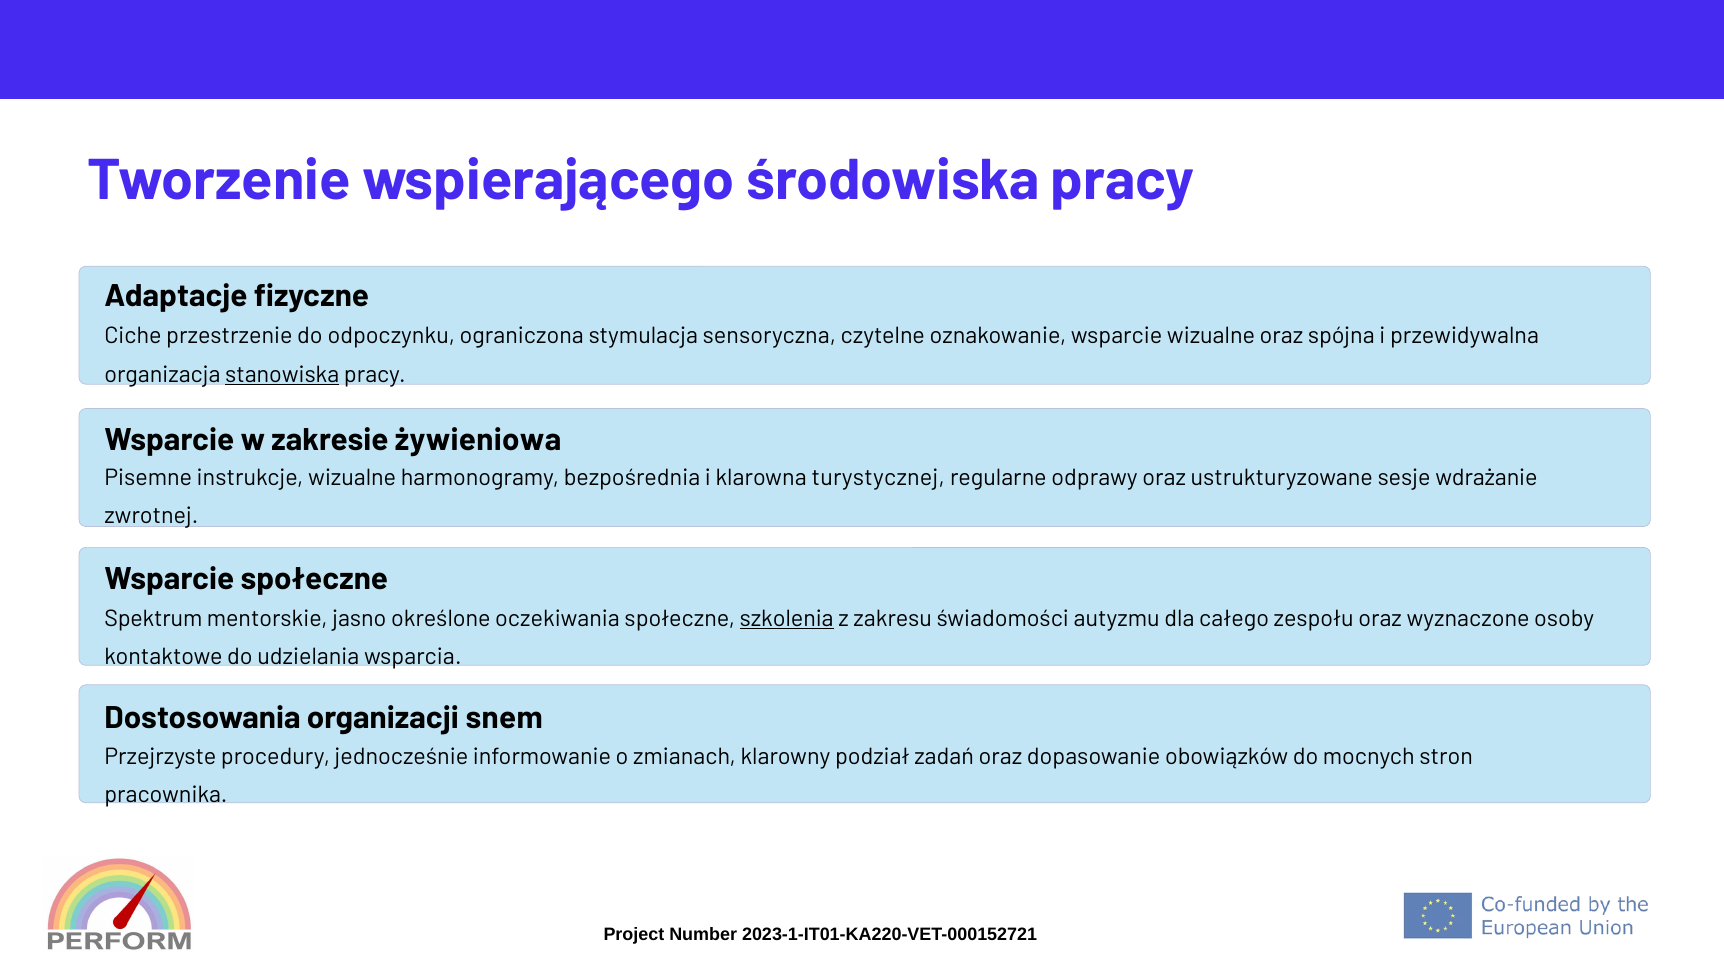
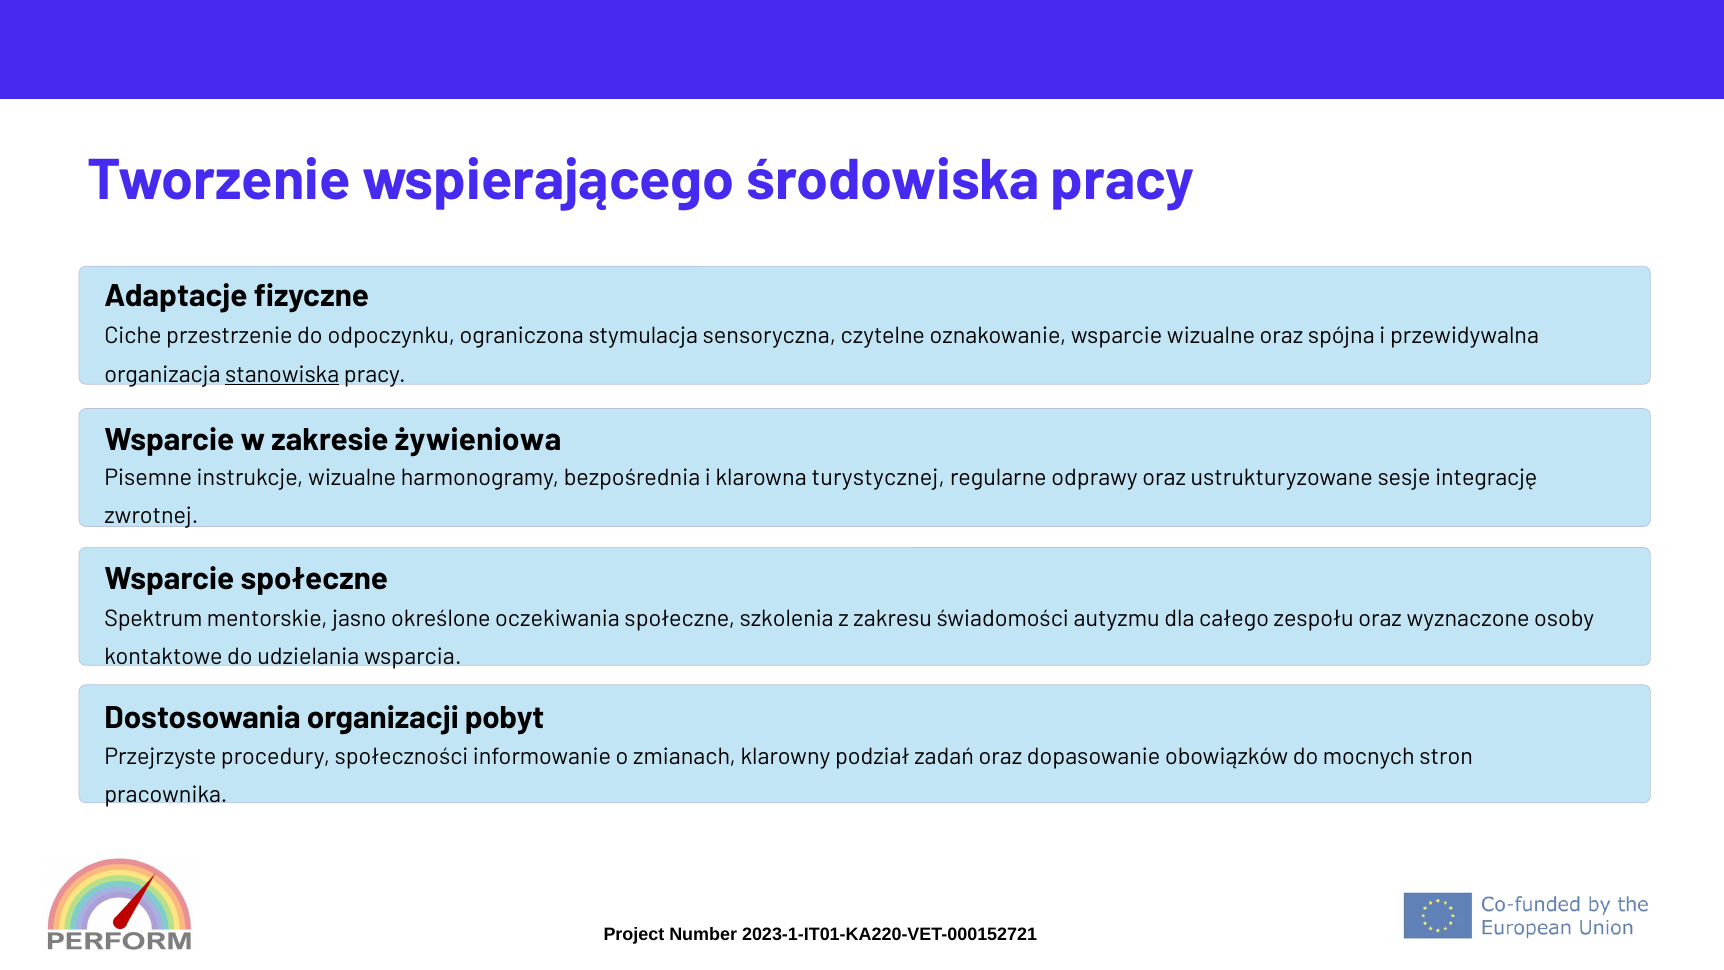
wdrażanie: wdrażanie -> integrację (1486, 477)
szkolenia underline: present -> none (787, 618)
snem: snem -> pobyt (504, 718)
jednocześnie: jednocześnie -> społeczności (402, 756)
